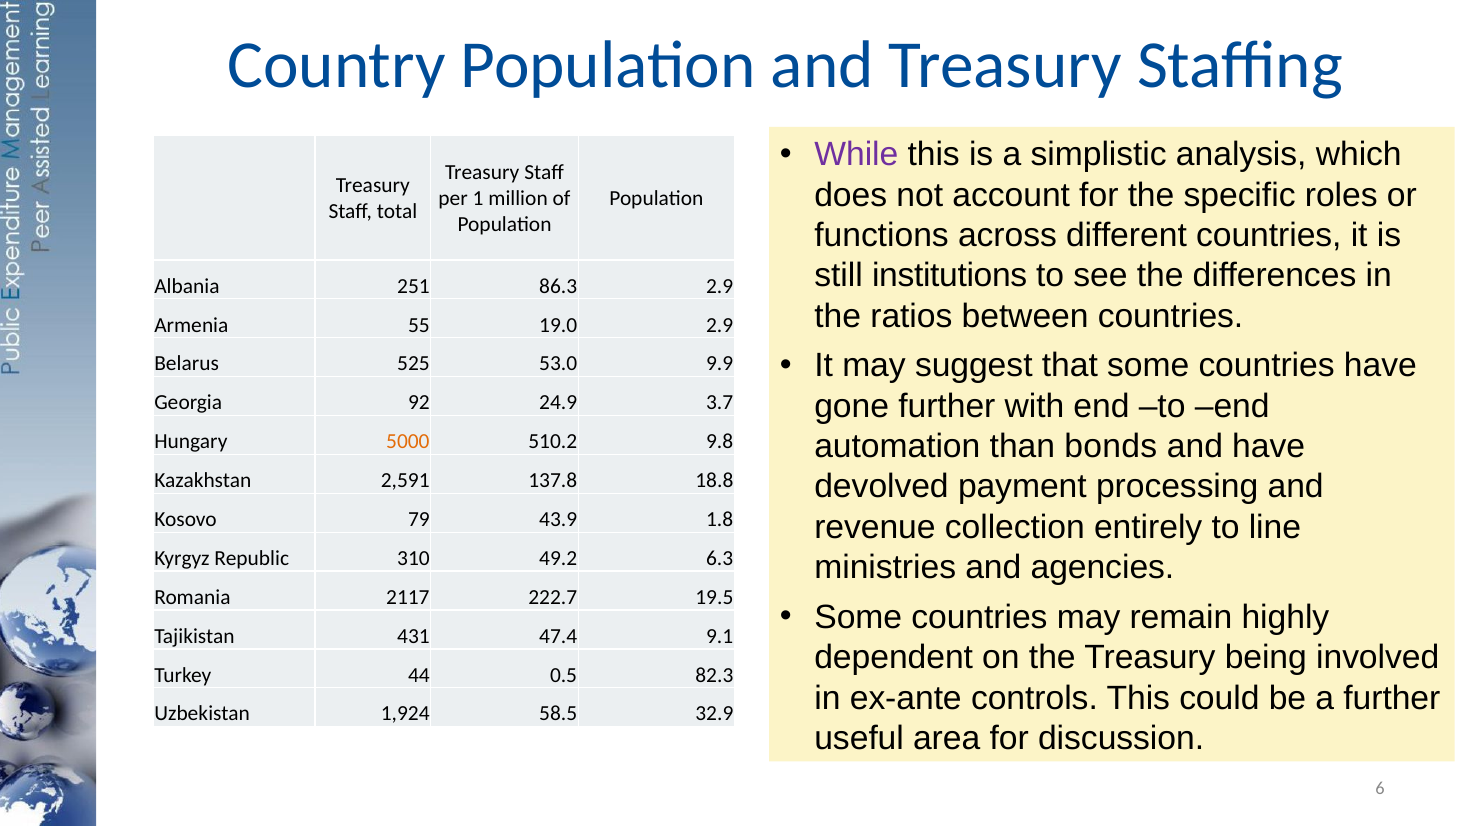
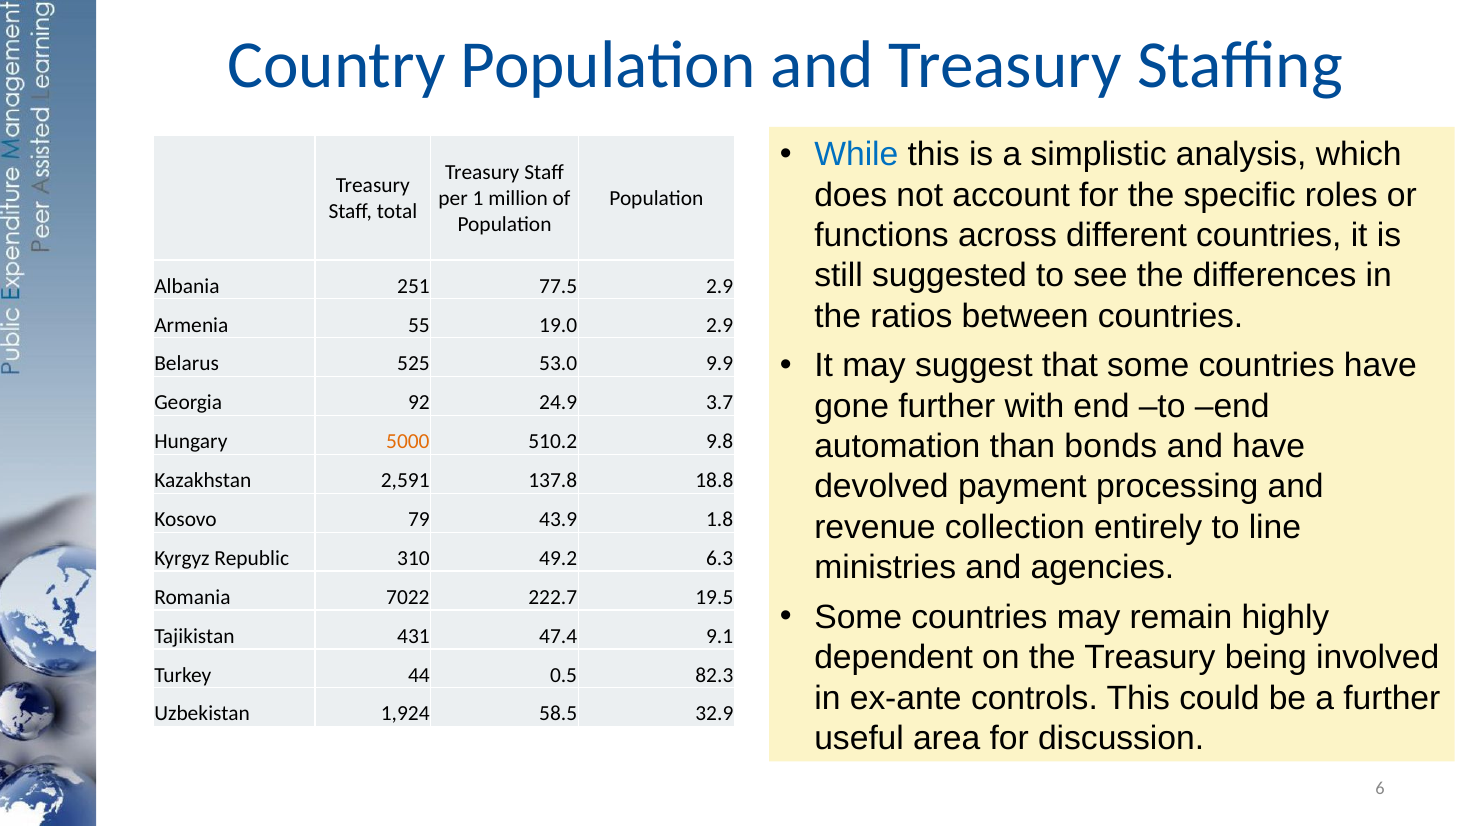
While colour: purple -> blue (856, 155)
institutions: institutions -> suggested (950, 276)
86.3: 86.3 -> 77.5 (558, 286)
2117: 2117 -> 7022 (408, 597)
